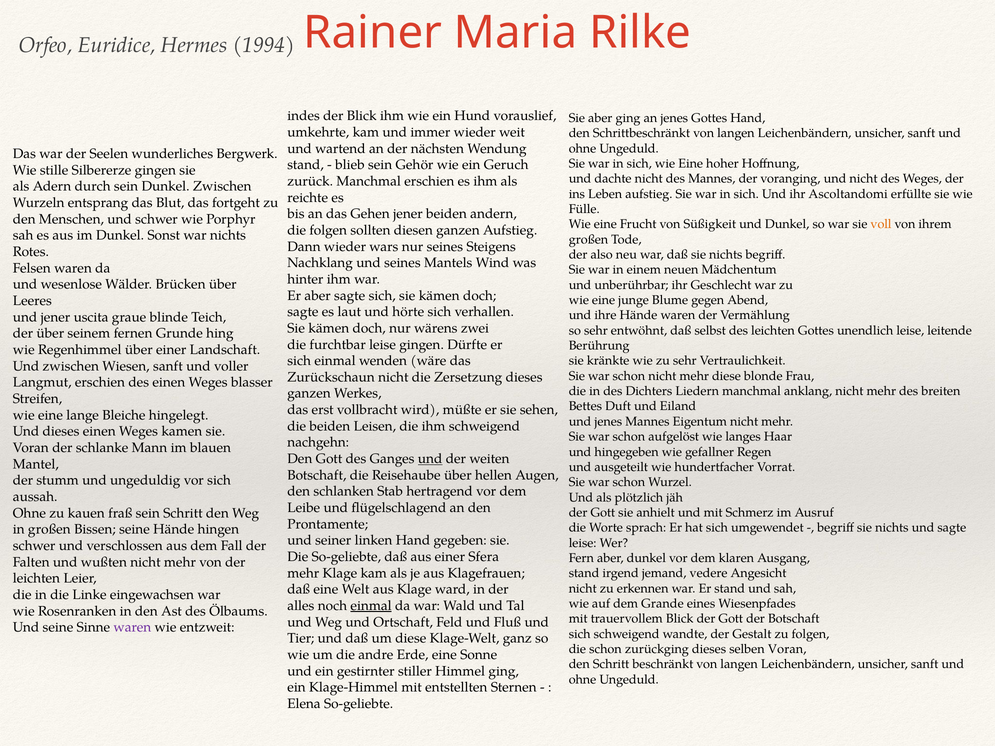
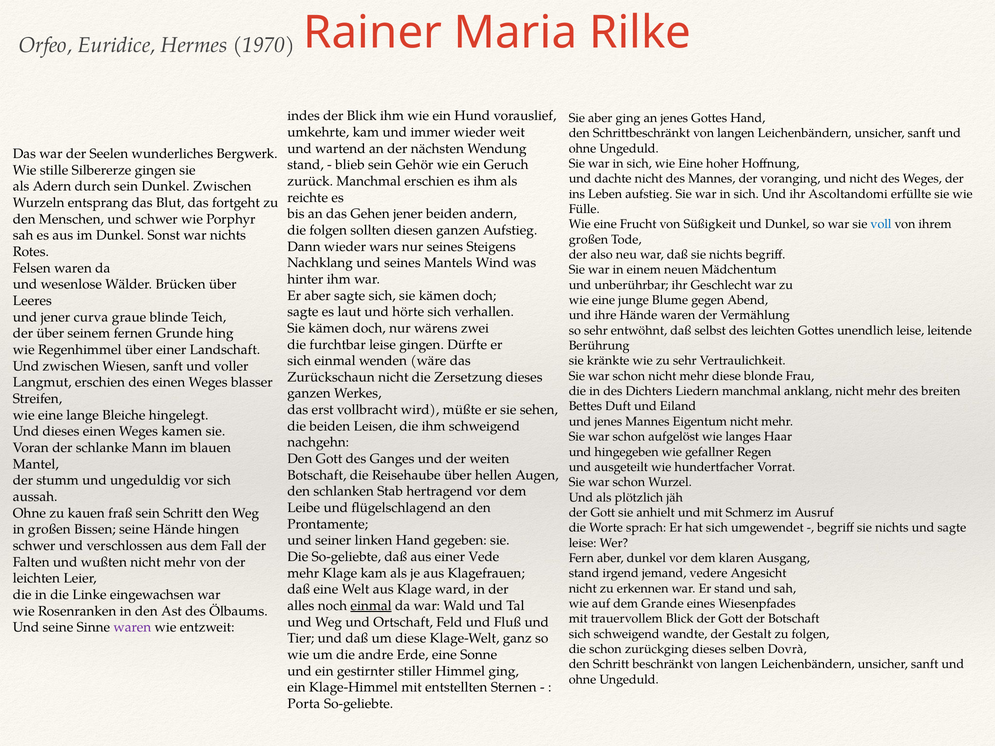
1994: 1994 -> 1970 (264, 45)
voll colour: orange -> blue (881, 224)
uscita: uscita -> curva (91, 317)
und underline: present -> none (430, 459)
Sfera: Sfera -> Vede (484, 557)
selben Voran: Voran -> Dovrà (787, 649)
Elena: Elena -> Porta (304, 704)
